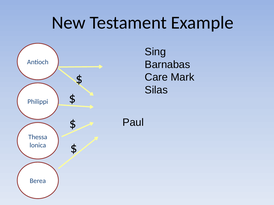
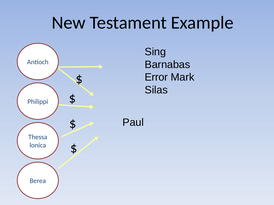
Care: Care -> Error (156, 77)
